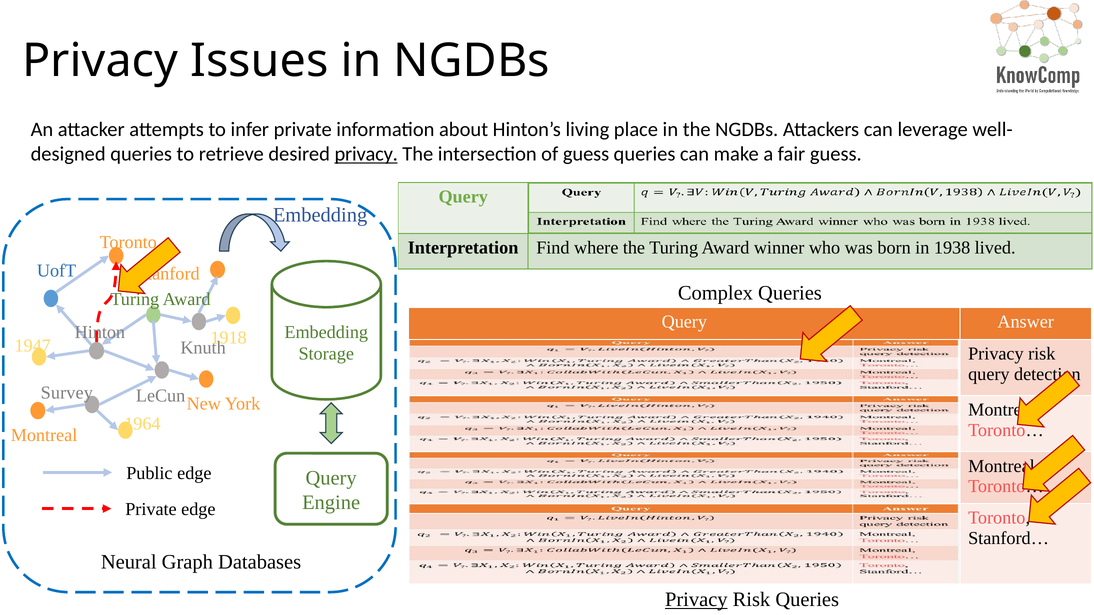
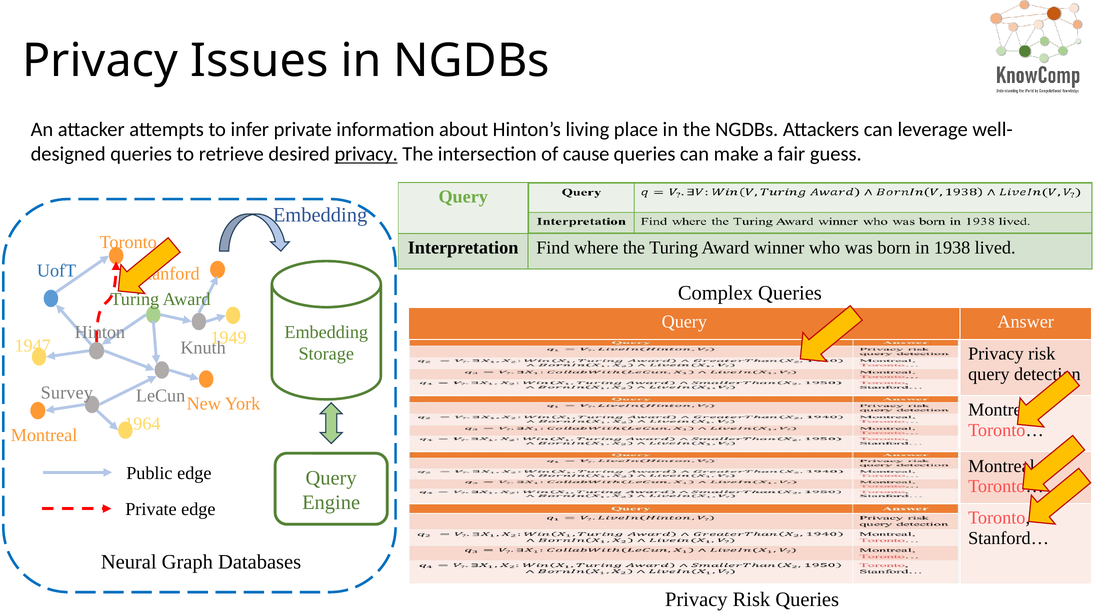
of guess: guess -> cause (586, 154)
1918: 1918 -> 1949 (229, 338)
Privacy underline: present -> none (696, 600)
